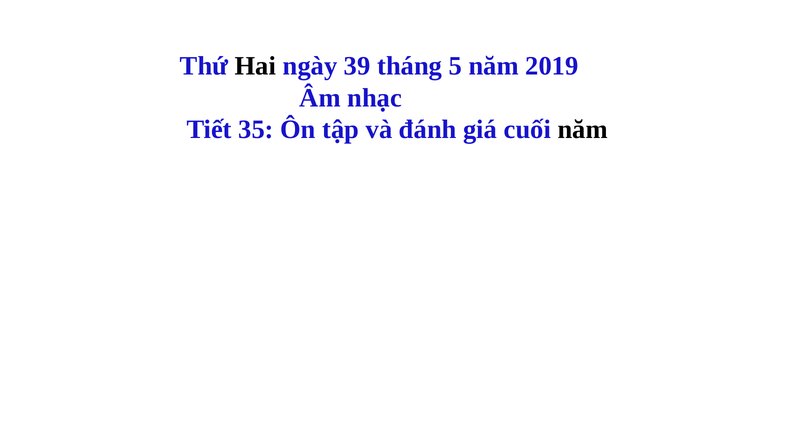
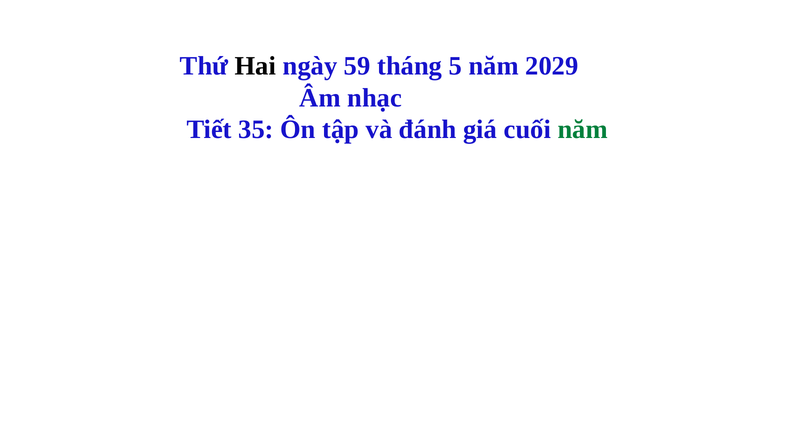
39: 39 -> 59 (357, 66)
2019: 2019 -> 2029 (552, 66)
năm colour: black -> green (583, 130)
